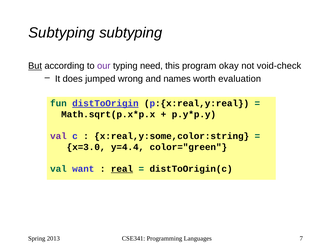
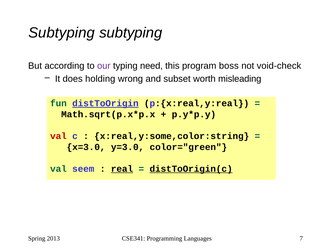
But underline: present -> none (35, 66)
okay: okay -> boss (229, 66)
jumped: jumped -> holding (100, 79)
names: names -> subset (177, 79)
evaluation: evaluation -> misleading (240, 79)
val colour: purple -> red (58, 136)
y=4.4: y=4.4 -> y=3.0 (128, 147)
want: want -> seem (83, 168)
distToOrigin(c underline: none -> present (191, 168)
